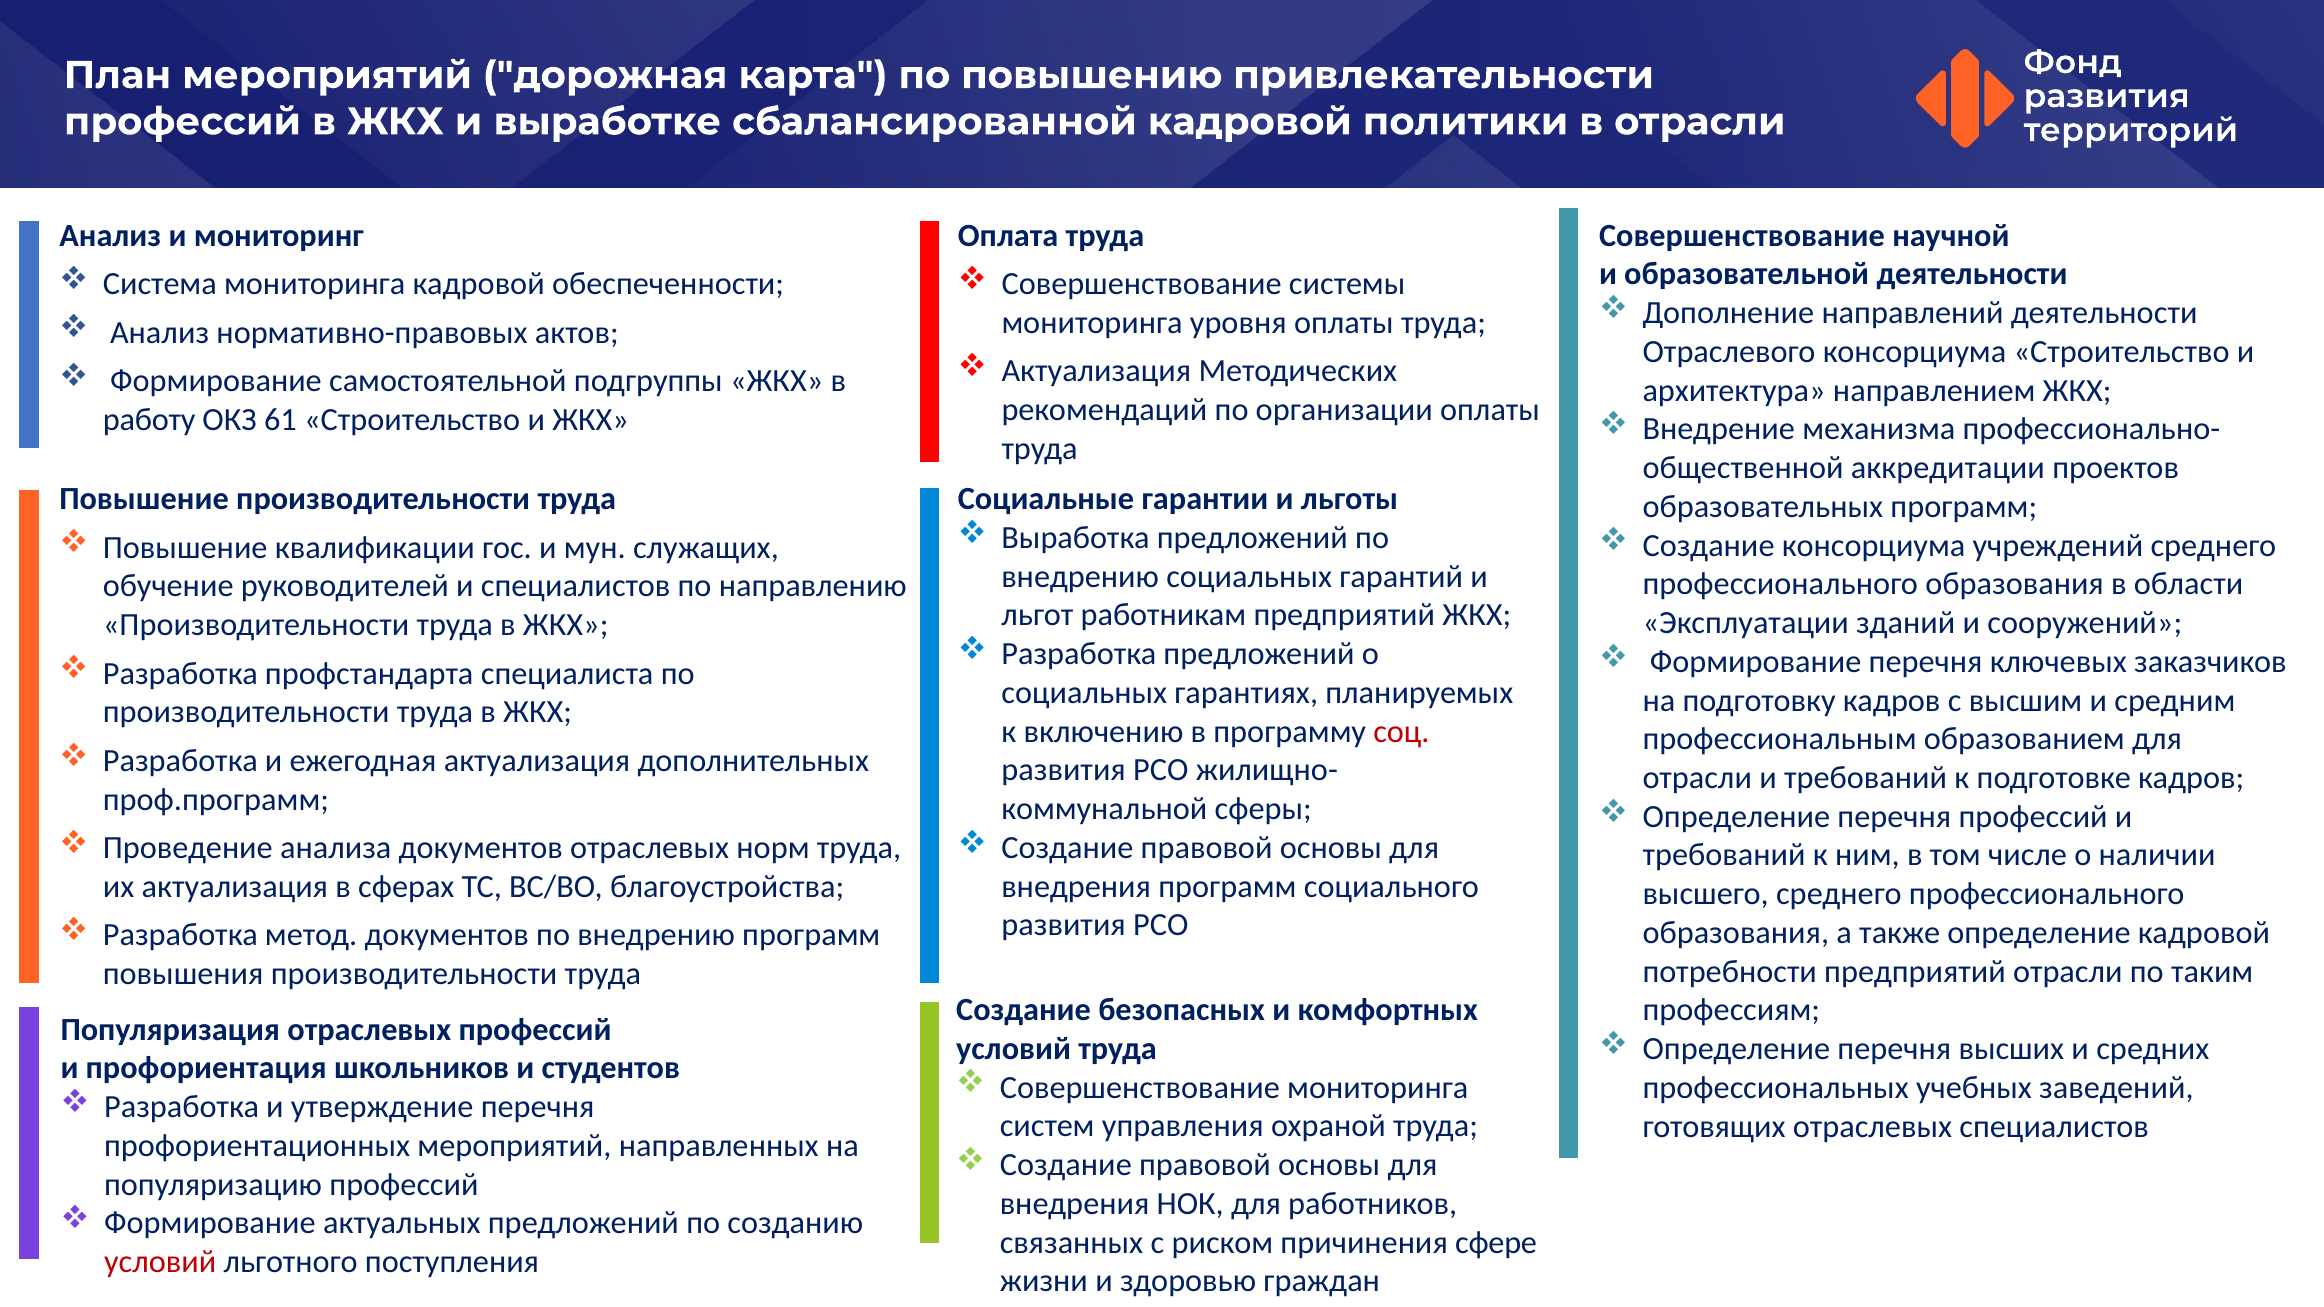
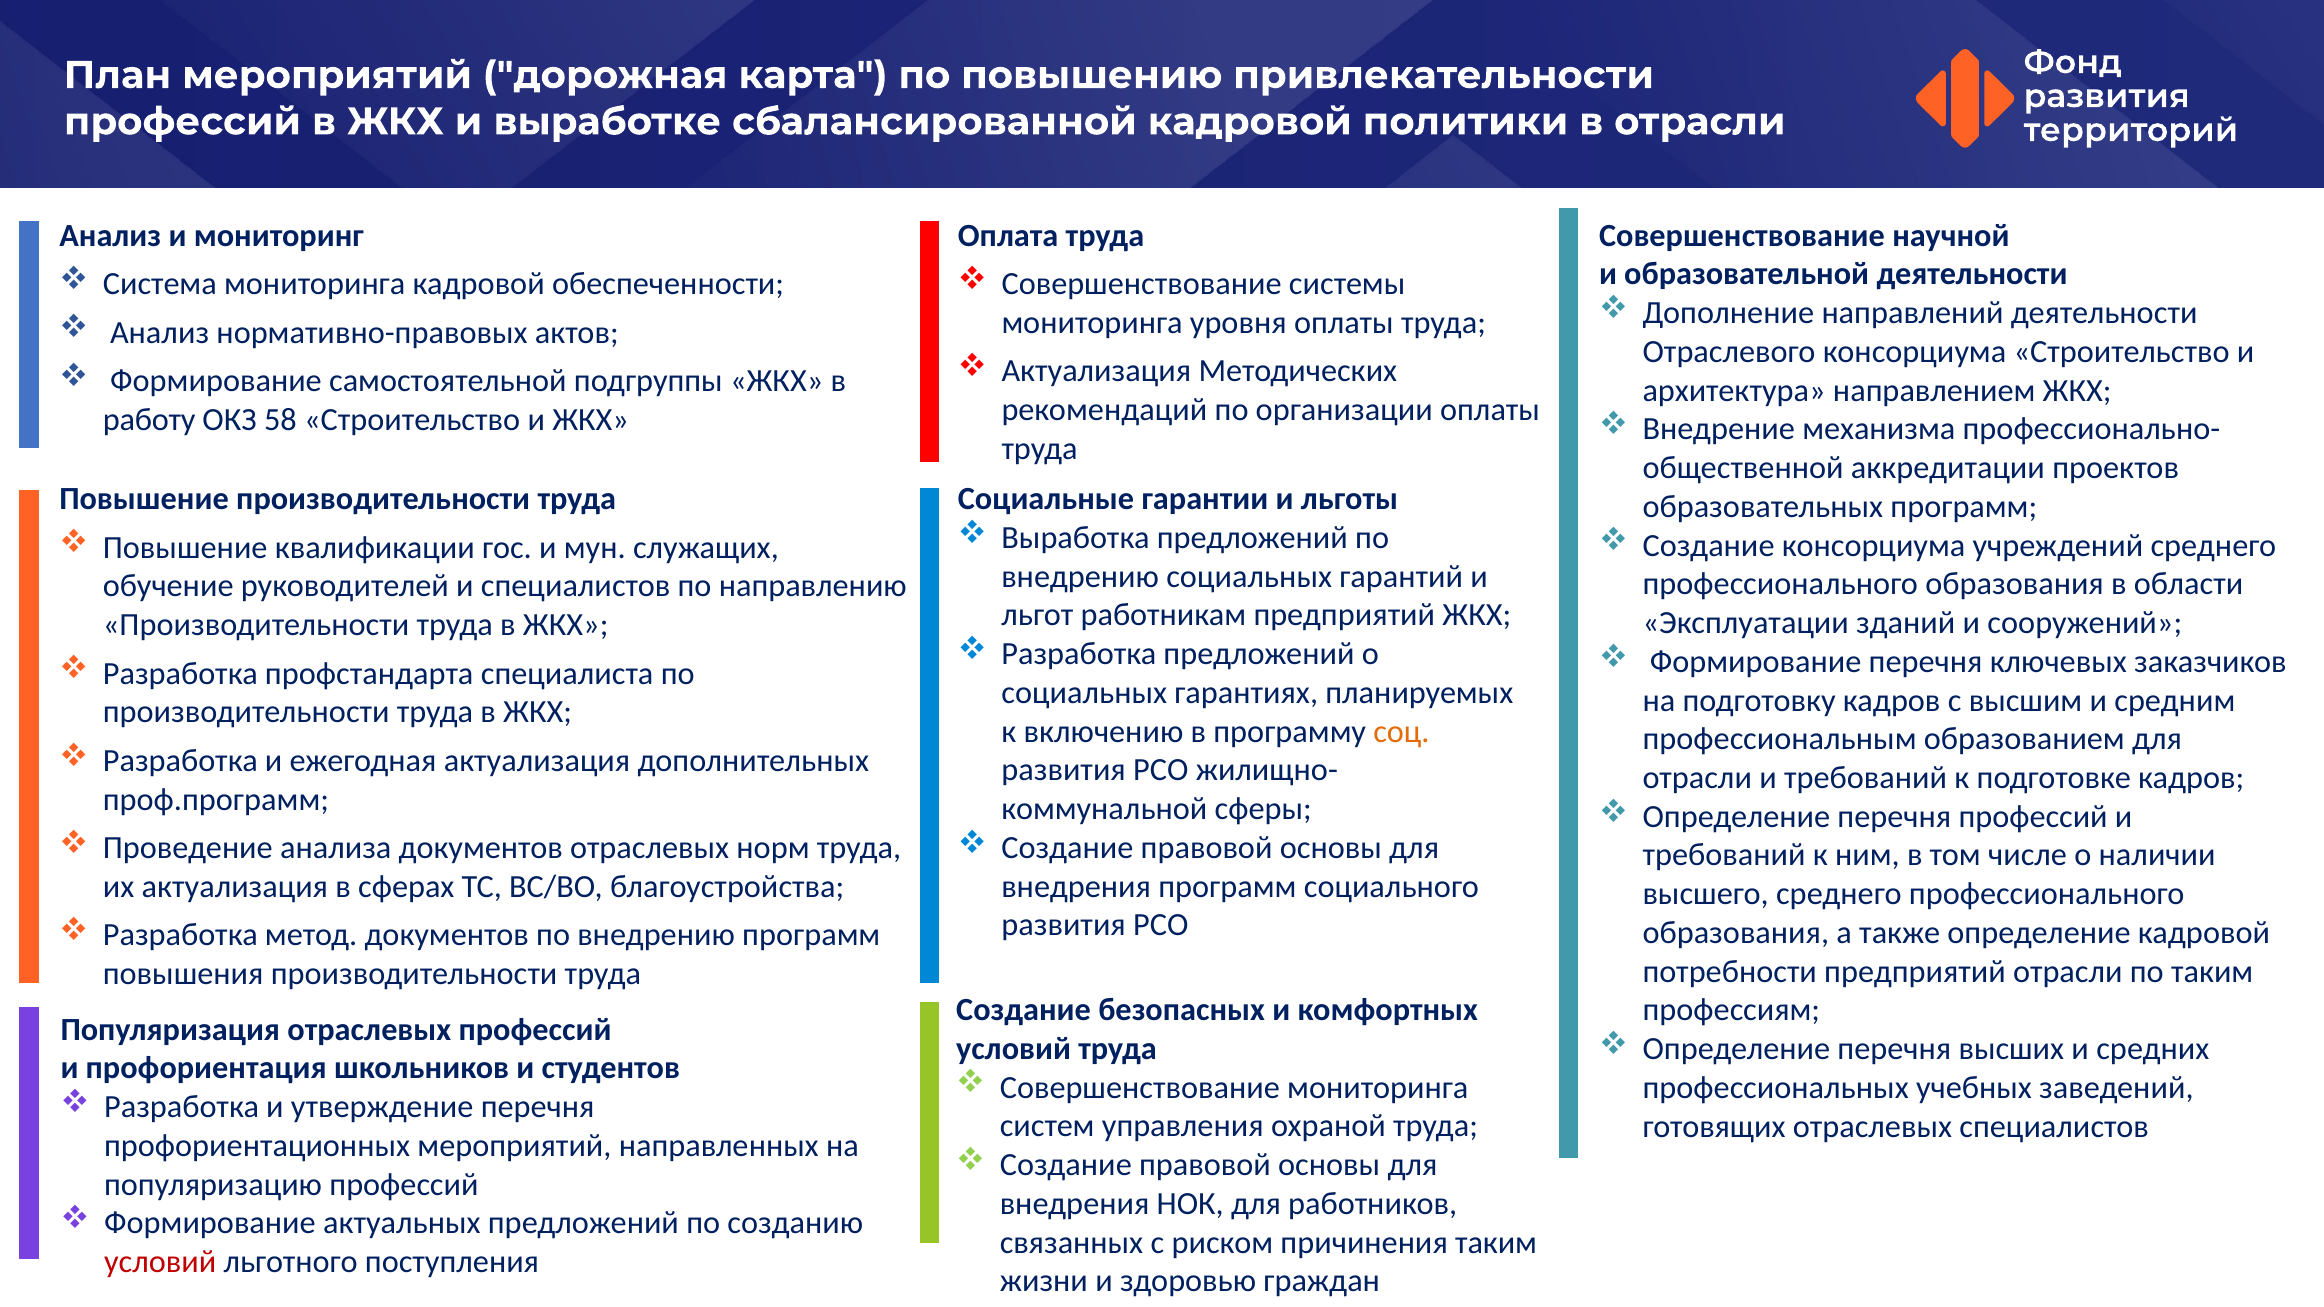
61: 61 -> 58 (280, 420)
соц colour: red -> orange (1401, 732)
причинения сфере: сфере -> таким (1496, 1243)
